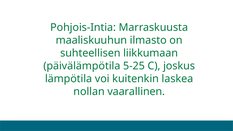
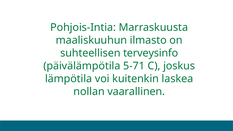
liikkumaan: liikkumaan -> terveysinfo (151, 53)
5-25: 5-25 -> 5-71 (134, 66)
